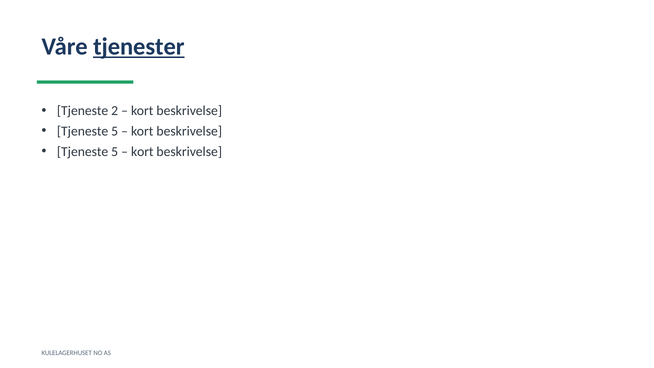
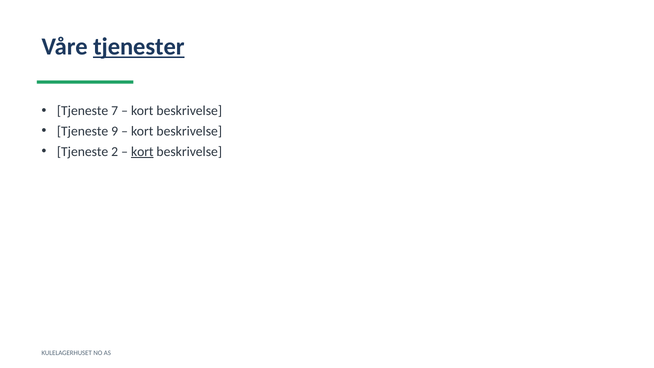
2: 2 -> 7 (115, 111)
5: 5 -> 9 (115, 131)
5: 5 -> 2 (115, 152)
kort underline: none -> present (142, 152)
